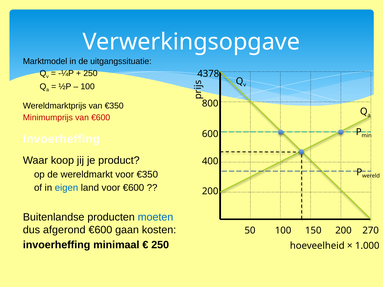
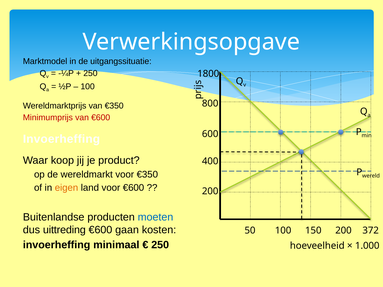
4378: 4378 -> 1800 (208, 74)
eigen colour: blue -> orange (66, 188)
afgerond: afgerond -> uittreding (64, 230)
270: 270 -> 372 (371, 231)
